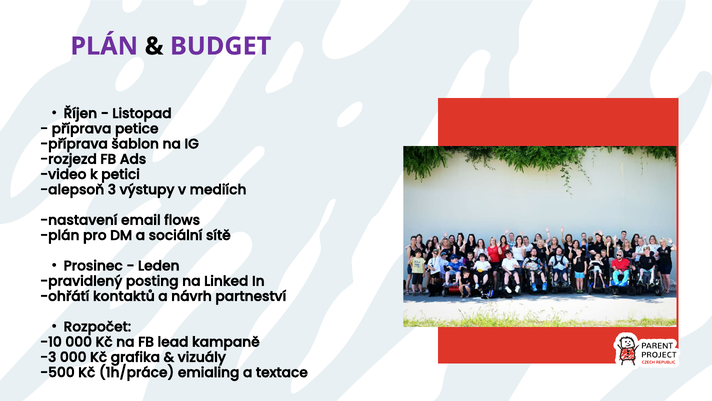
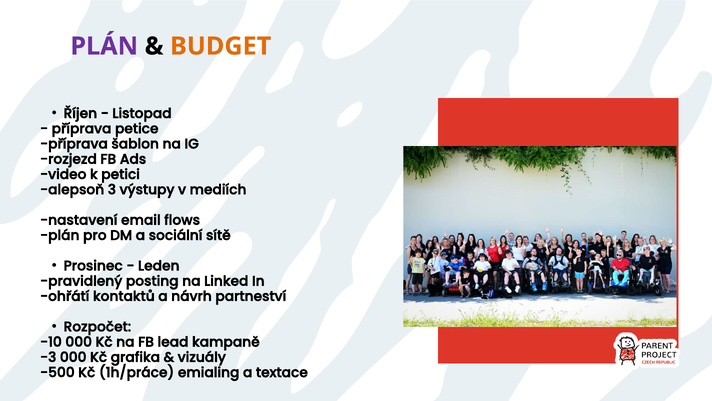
BUDGET colour: purple -> orange (221, 46)
